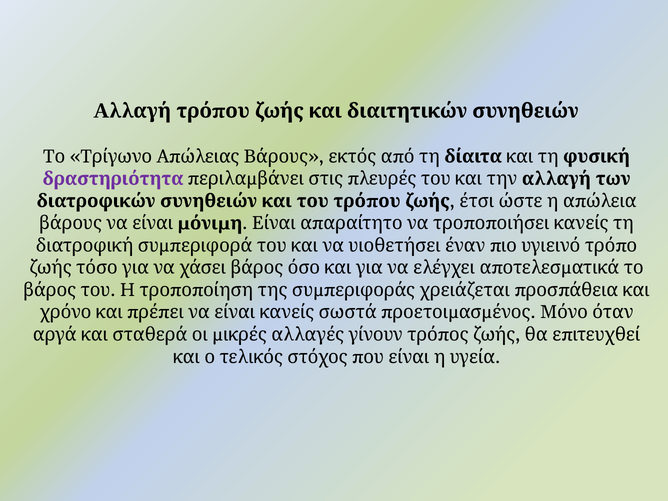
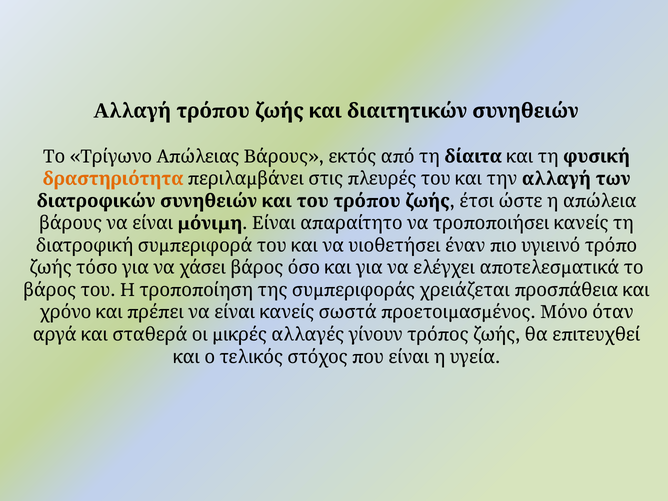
δραστηριότητα colour: purple -> orange (113, 179)
